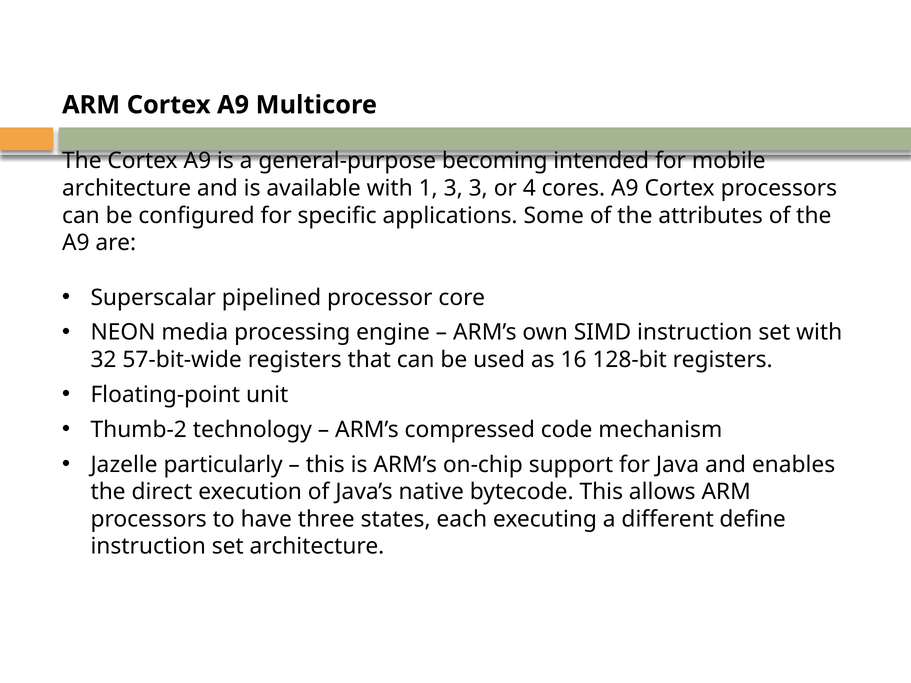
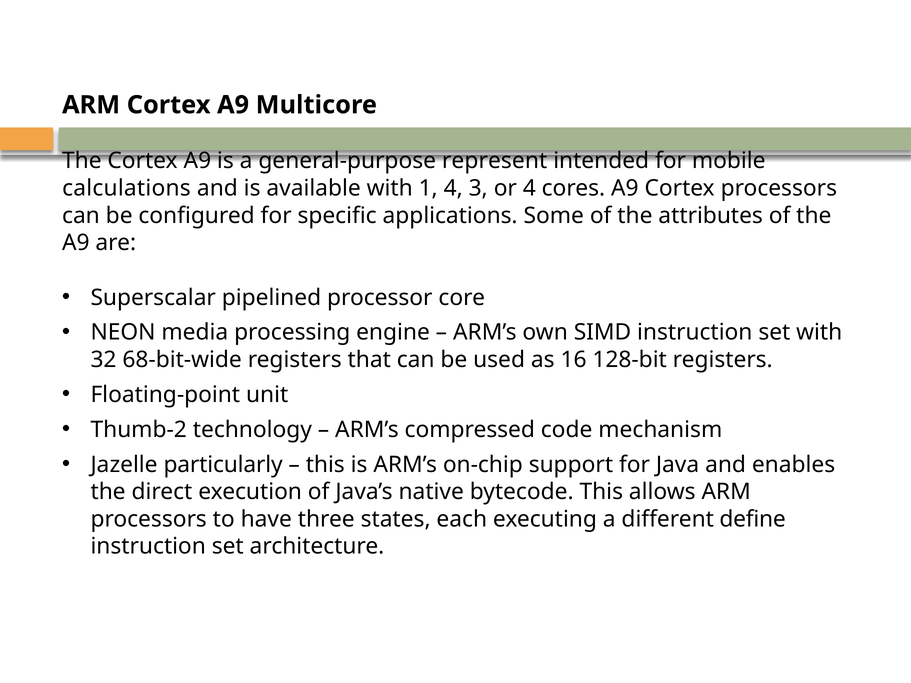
becoming: becoming -> represent (495, 161)
architecture: architecture -> calculations (126, 188)
1 3: 3 -> 4 (453, 188)
57-bit-wide: 57-bit-wide -> 68-bit-wide (182, 360)
